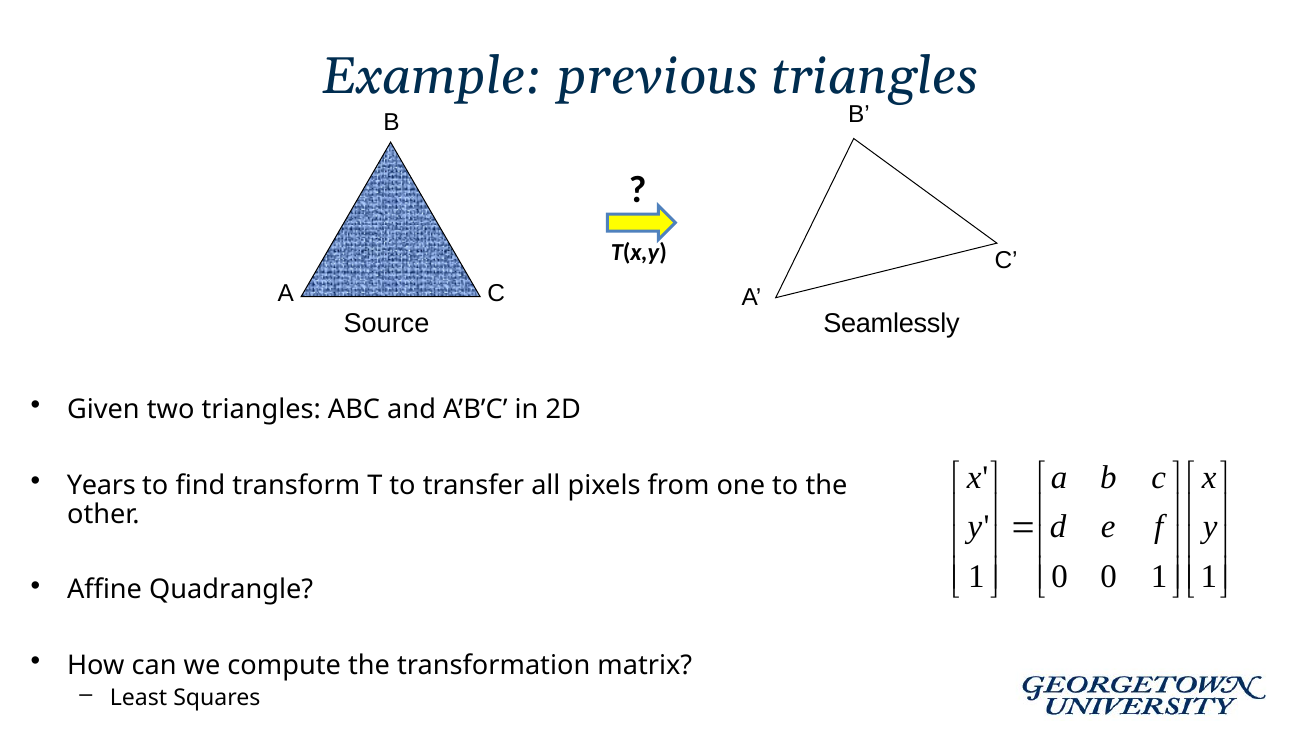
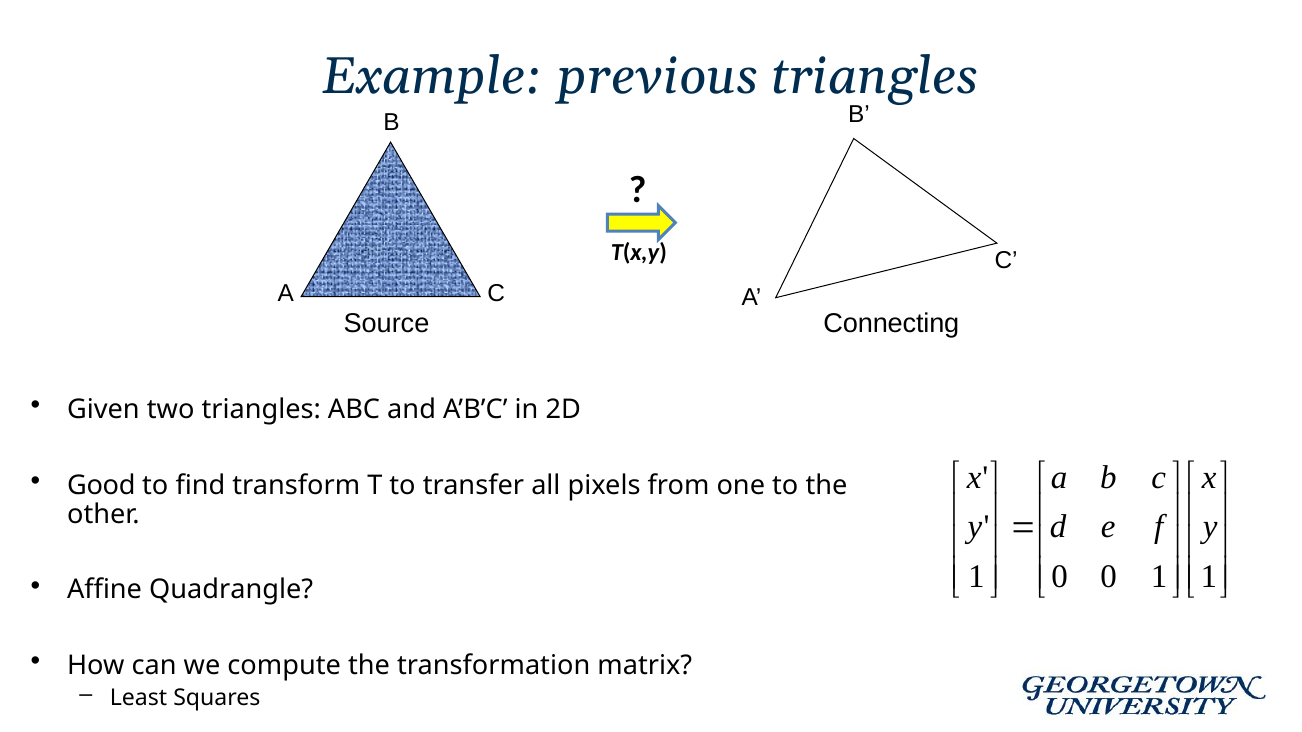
Seamlessly: Seamlessly -> Connecting (891, 324)
Years: Years -> Good (101, 485)
